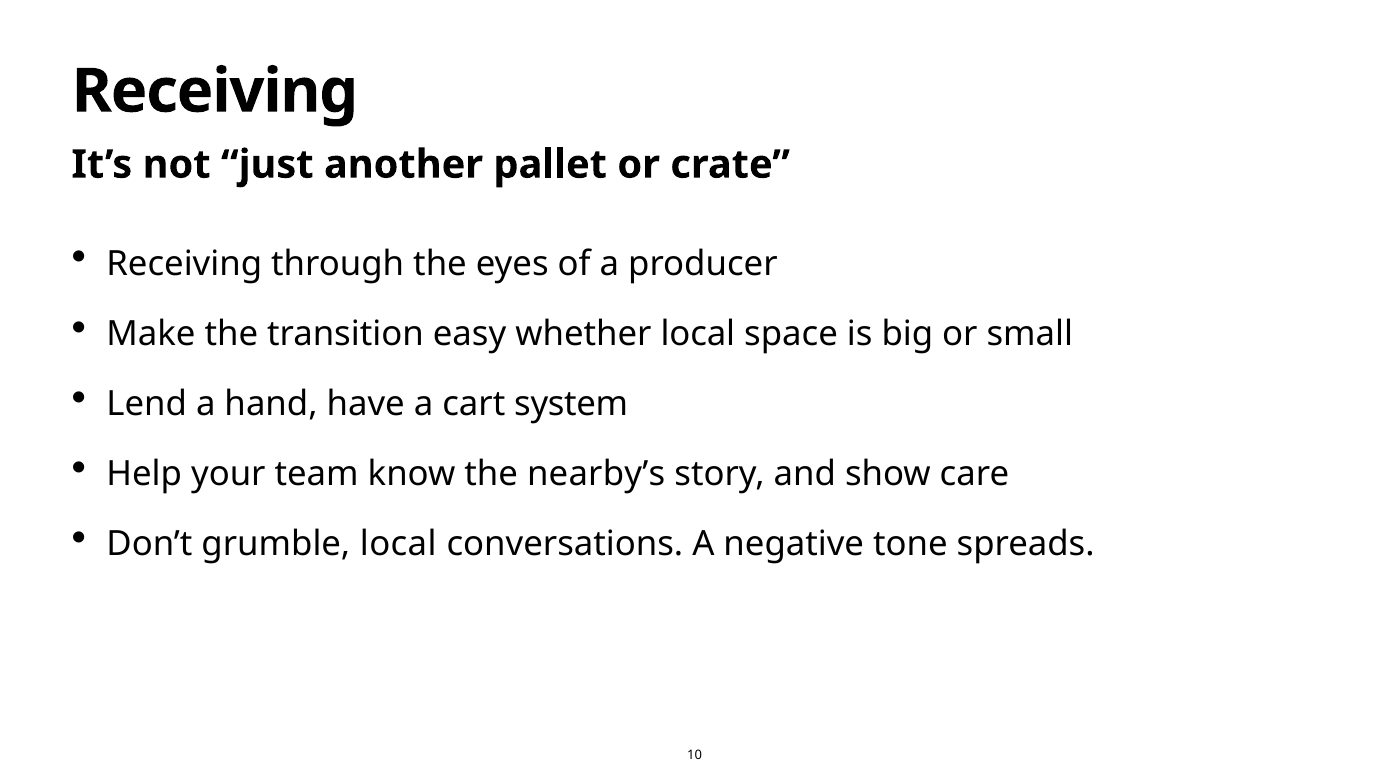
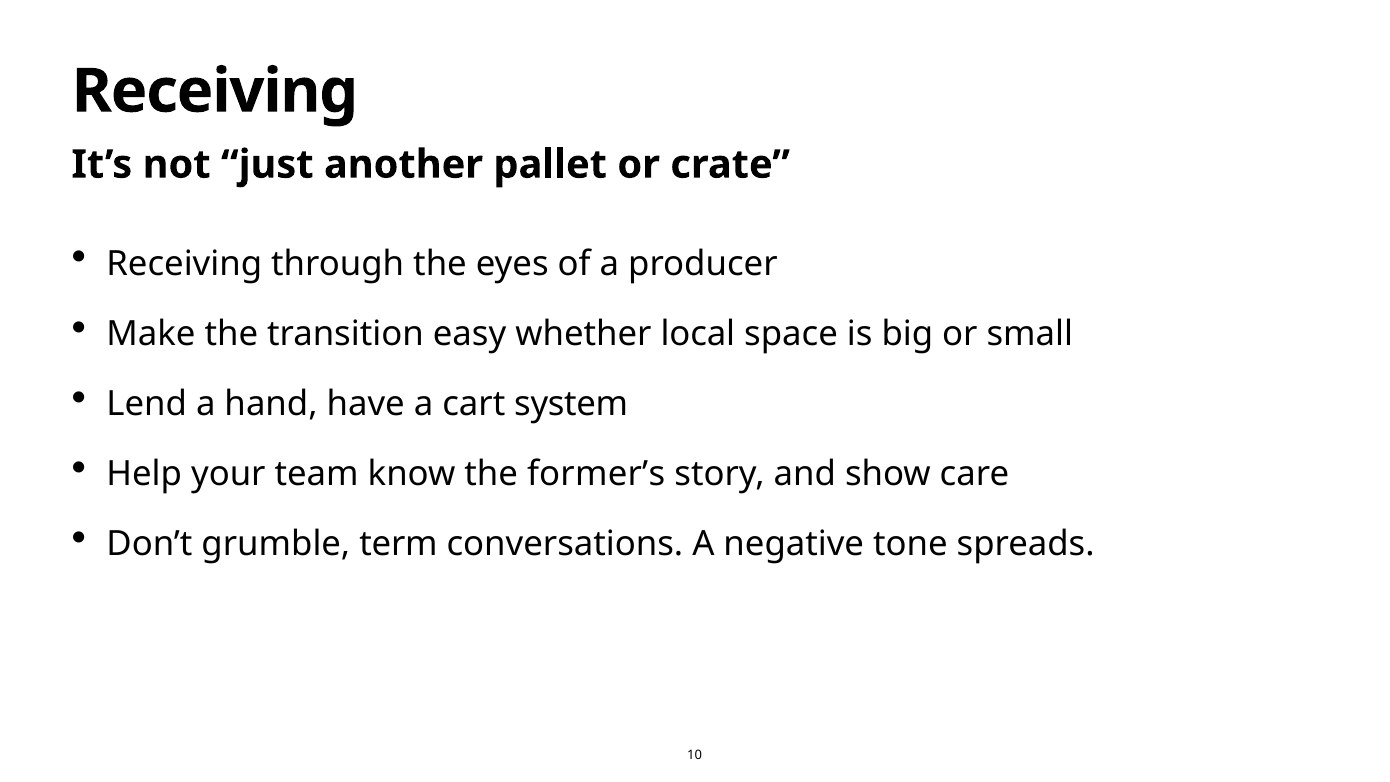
nearby’s: nearby’s -> former’s (596, 474)
grumble local: local -> term (399, 544)
